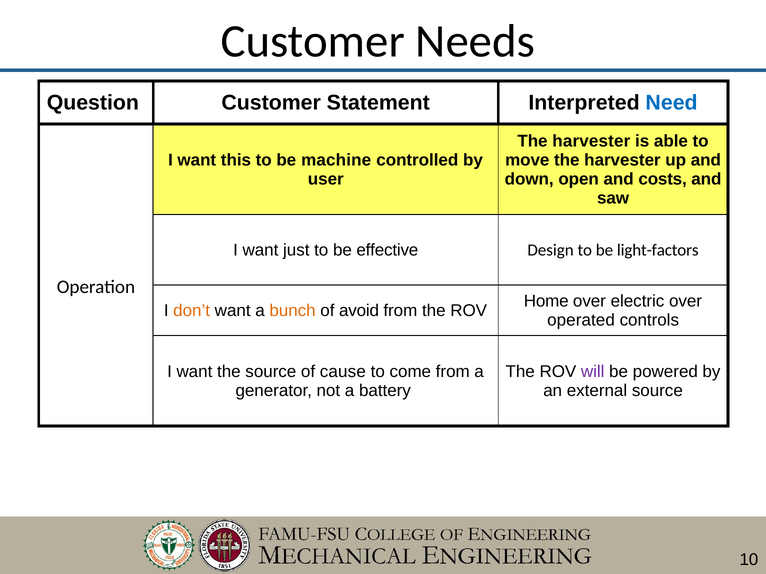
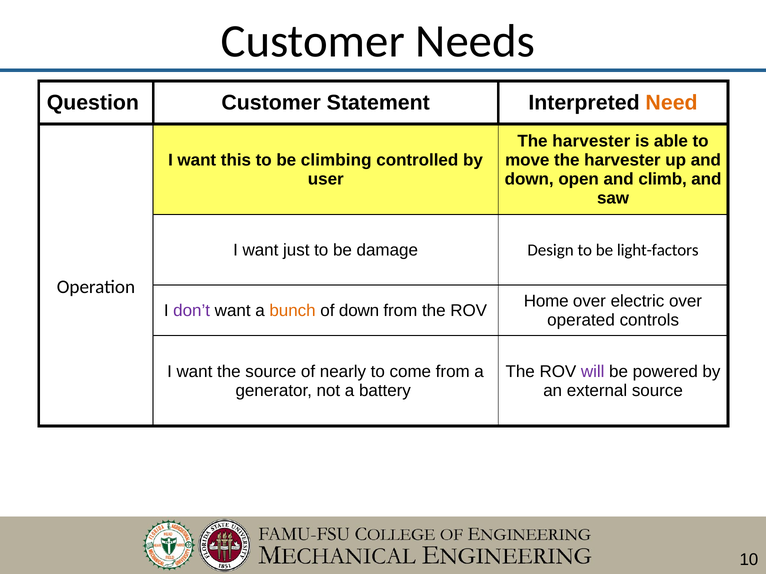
Need colour: blue -> orange (672, 103)
machine: machine -> climbing (336, 160)
costs: costs -> climb (663, 179)
effective: effective -> damage (387, 250)
don’t colour: orange -> purple (192, 311)
of avoid: avoid -> down (359, 311)
cause: cause -> nearly (343, 372)
